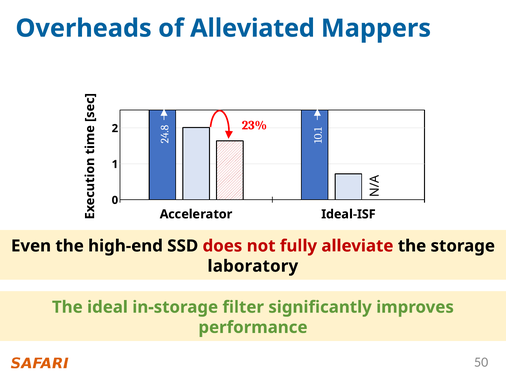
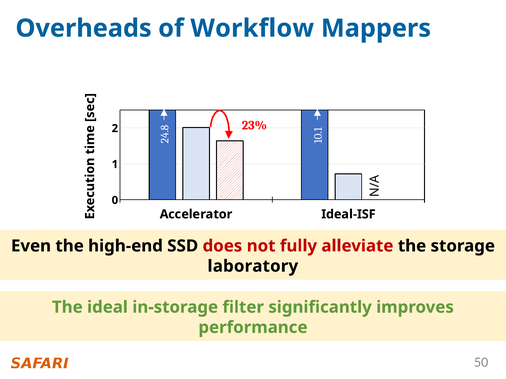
Alleviated: Alleviated -> Workflow (252, 28)
